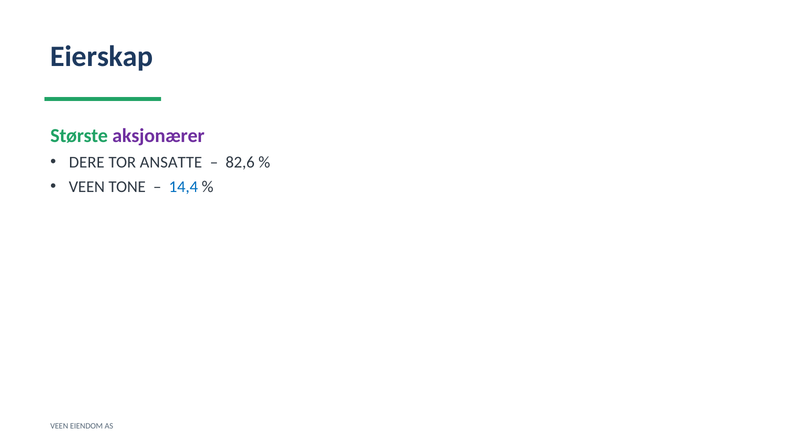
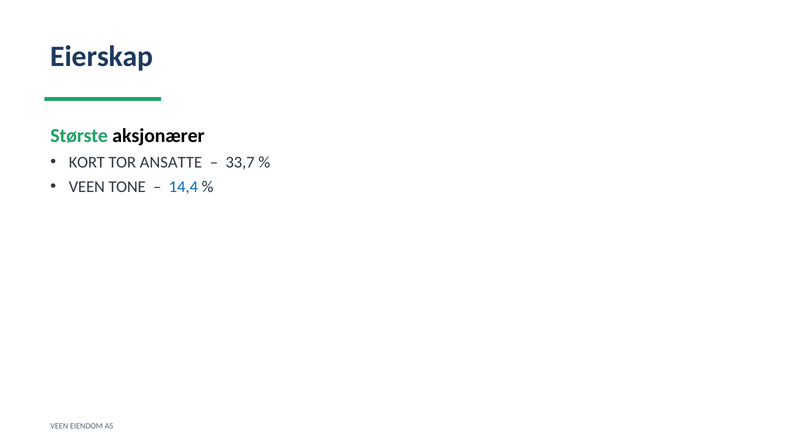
aksjonærer colour: purple -> black (158, 136)
DERE: DERE -> KORT (87, 162)
82,6: 82,6 -> 33,7 (240, 162)
